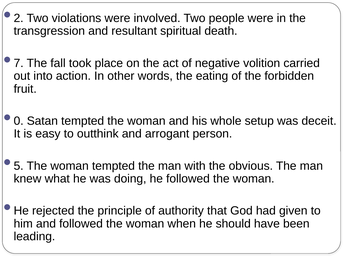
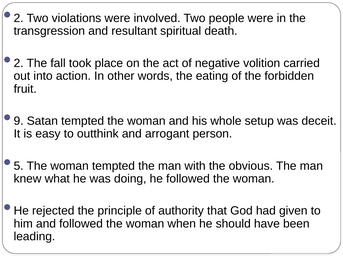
7: 7 -> 2 (19, 63)
0: 0 -> 9 (19, 121)
